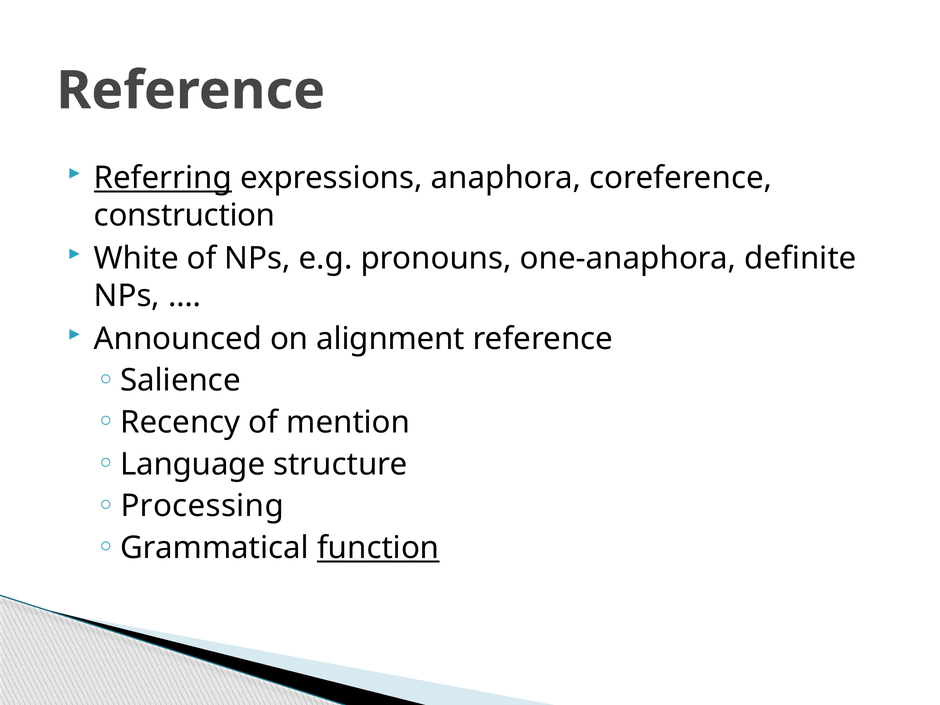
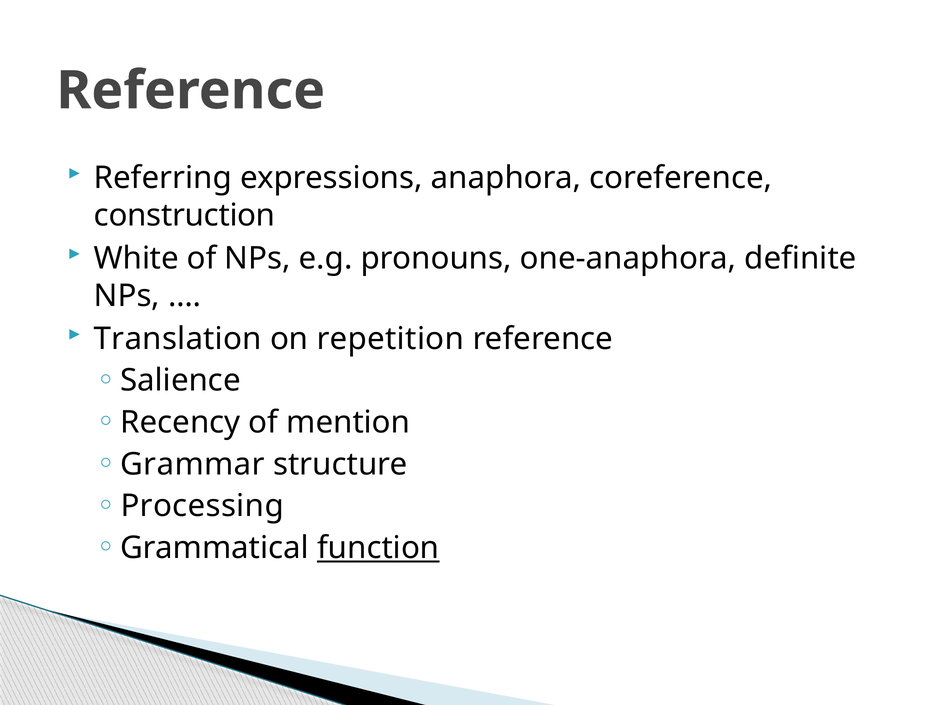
Referring underline: present -> none (163, 178)
Announced: Announced -> Translation (178, 339)
alignment: alignment -> repetition (390, 339)
Language: Language -> Grammar (192, 464)
